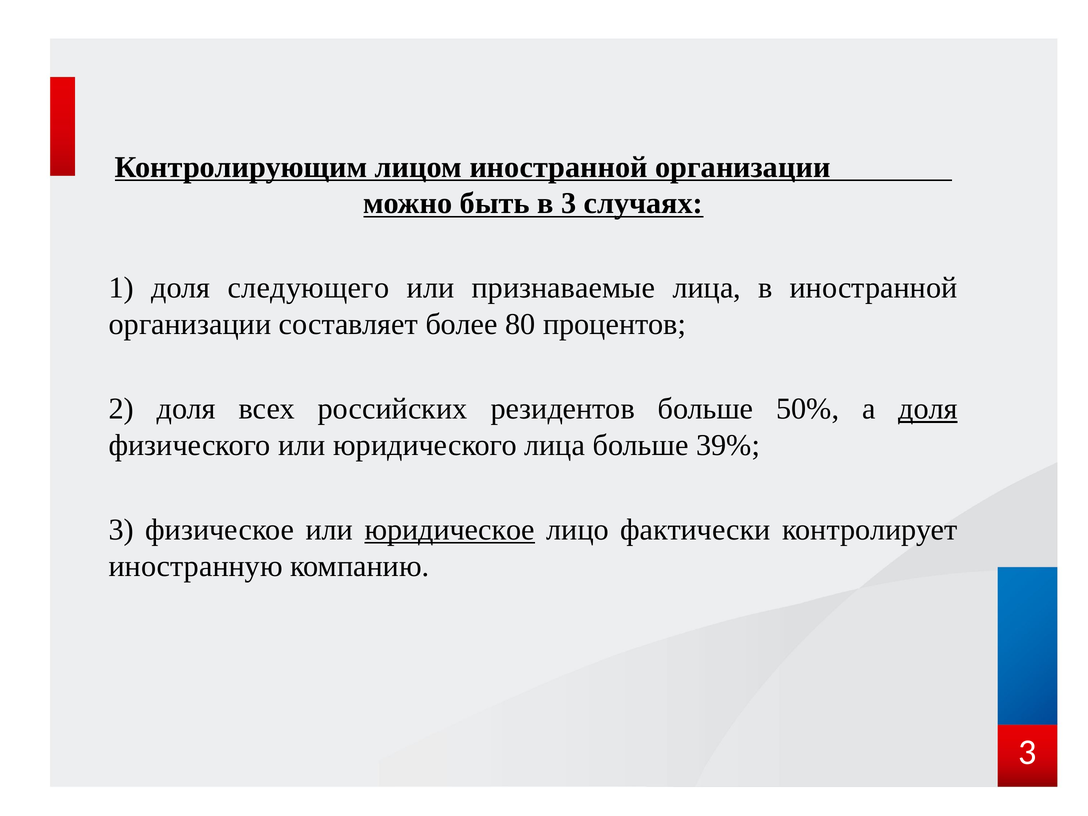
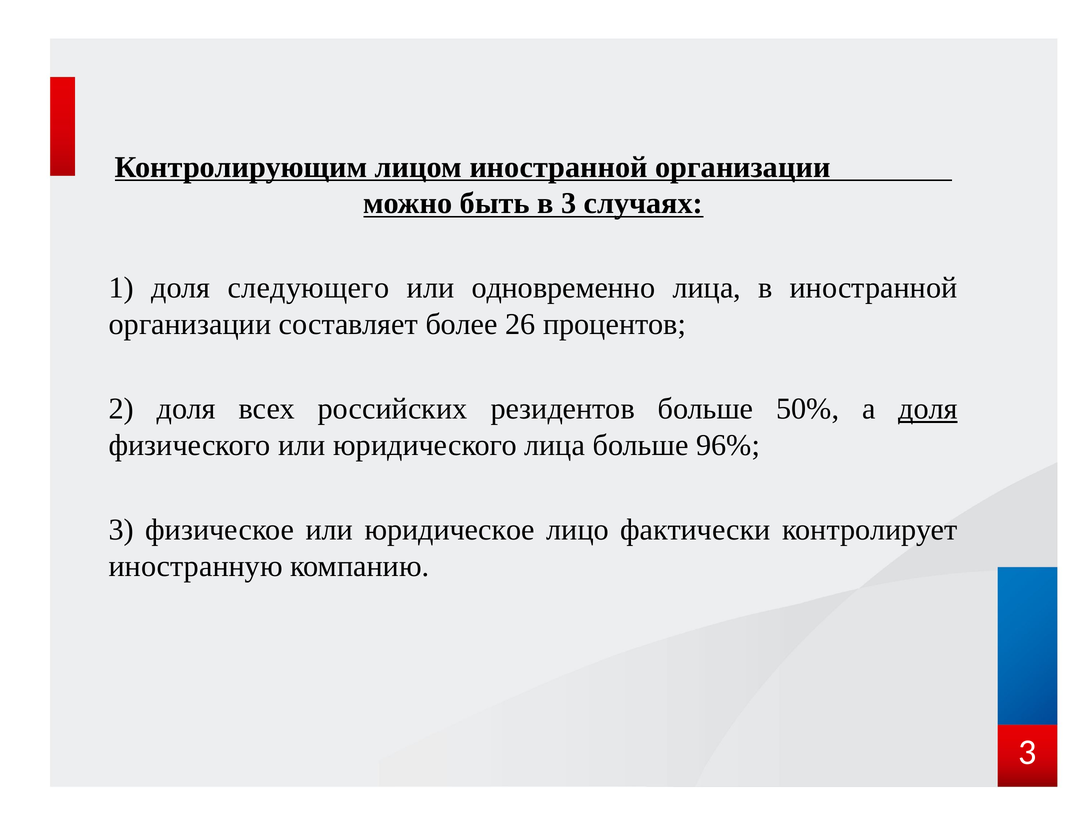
признаваемые: признаваемые -> одновременно (563, 288)
80: 80 -> 26 (520, 324)
39%: 39% -> 96% (728, 445)
юридическое underline: present -> none (450, 530)
